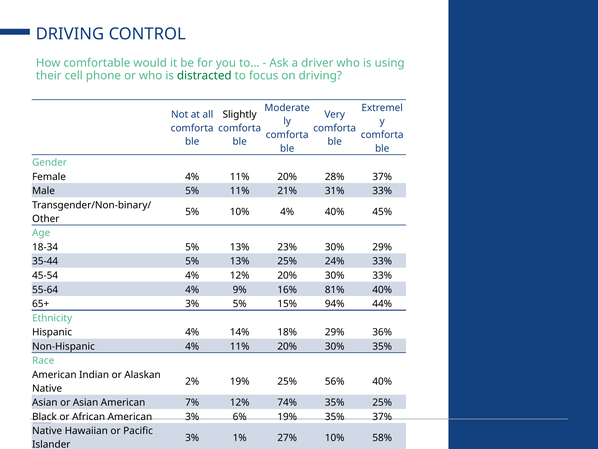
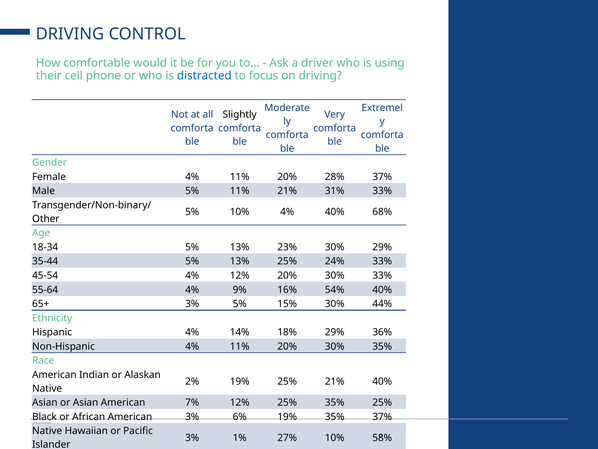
distracted colour: green -> blue (204, 76)
45%: 45% -> 68% (382, 212)
81%: 81% -> 54% (335, 289)
15% 94%: 94% -> 30% (335, 304)
25% 56%: 56% -> 21% (335, 381)
12% 74%: 74% -> 25% (287, 402)
